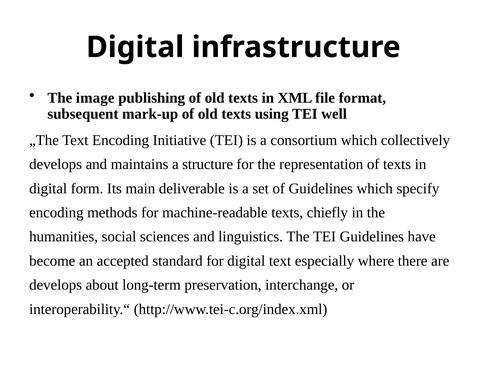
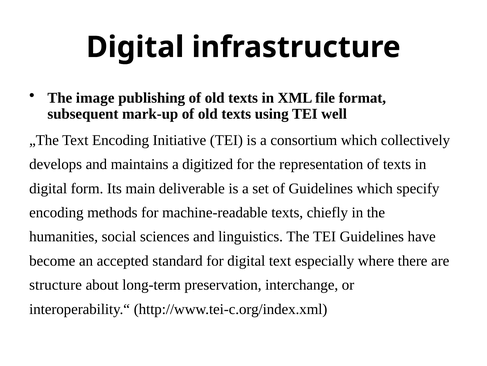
structure: structure -> digitized (208, 164)
develops: develops -> structure (56, 284)
